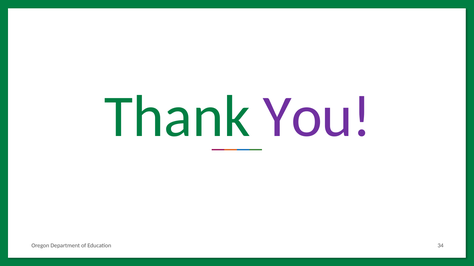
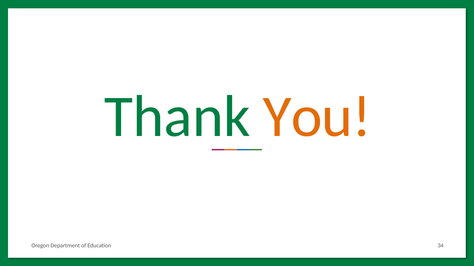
You colour: purple -> orange (317, 117)
